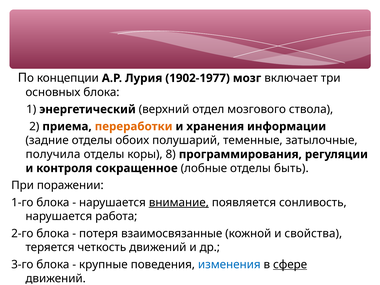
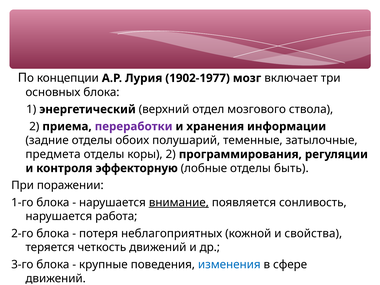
переработки colour: orange -> purple (134, 126)
получила: получила -> предмета (53, 154)
коры 8: 8 -> 2 (171, 154)
сокращенное: сокращенное -> эффекторную (137, 168)
взаимосвязанные: взаимосвязанные -> неблагоприятных (172, 233)
сфере underline: present -> none (290, 265)
